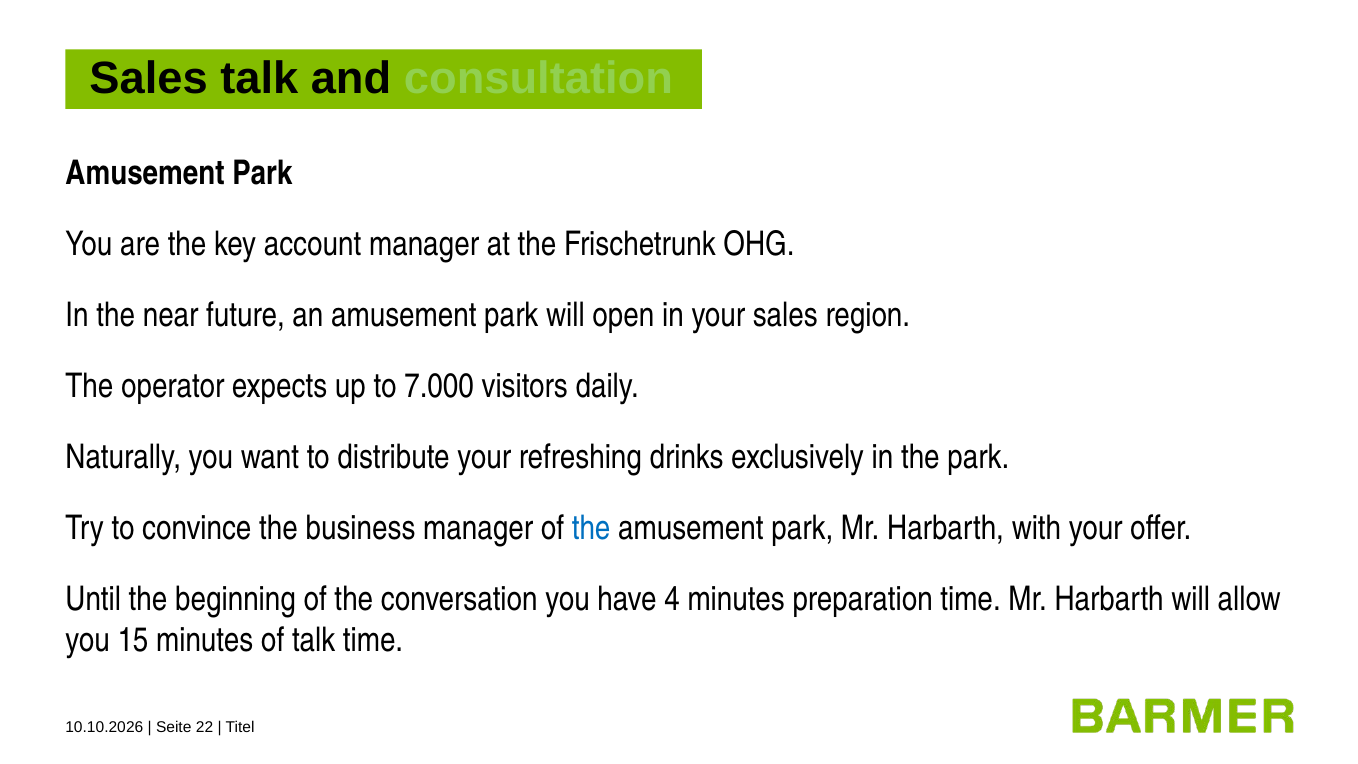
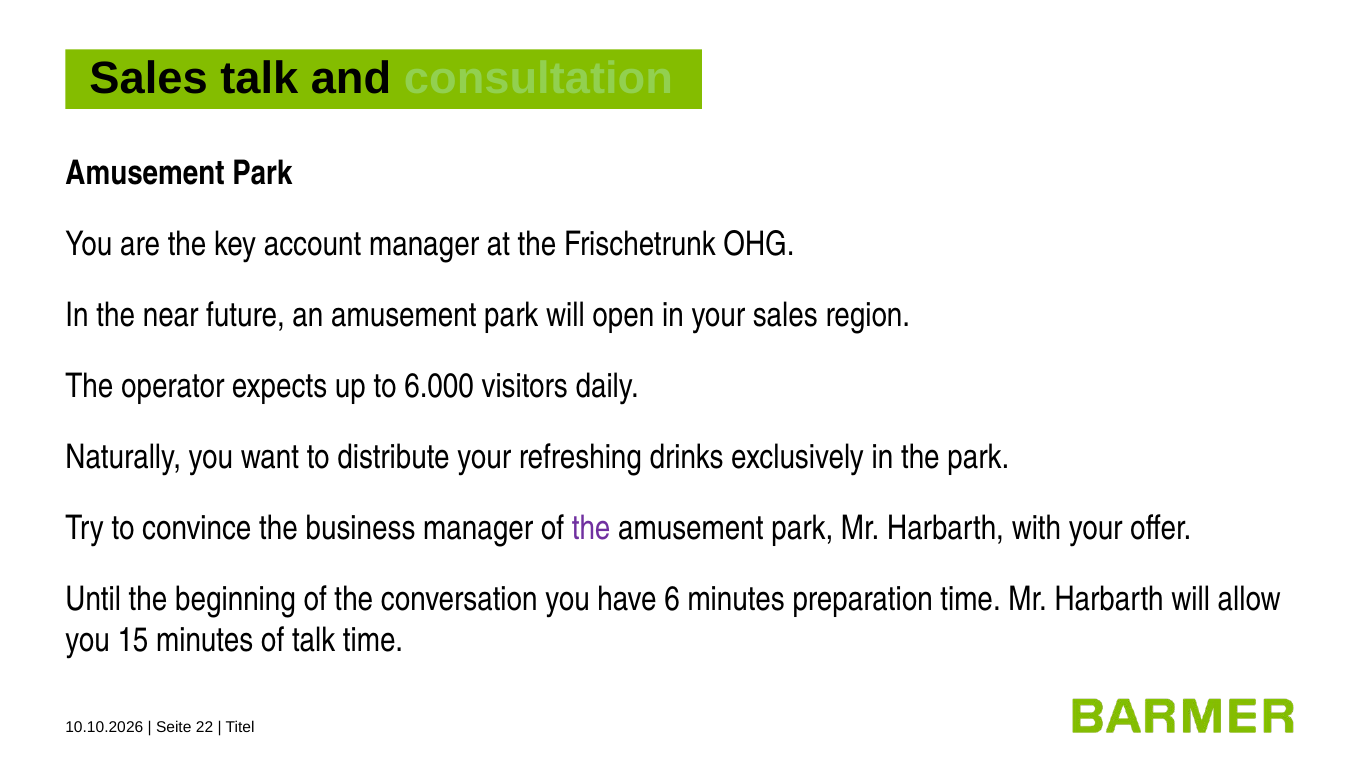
7.000: 7.000 -> 6.000 (439, 386)
the colour: blue -> purple (591, 528)
4: 4 -> 6 (672, 599)
